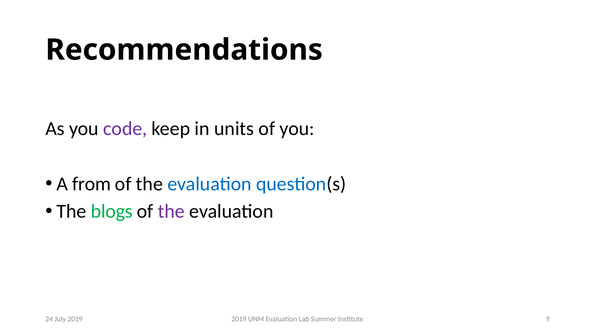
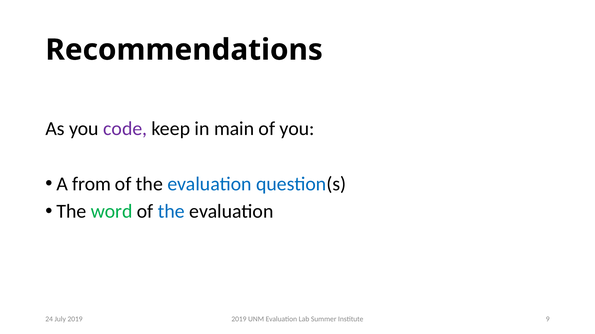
units: units -> main (234, 129)
blogs: blogs -> word (112, 212)
the colour: purple -> blue (171, 212)
